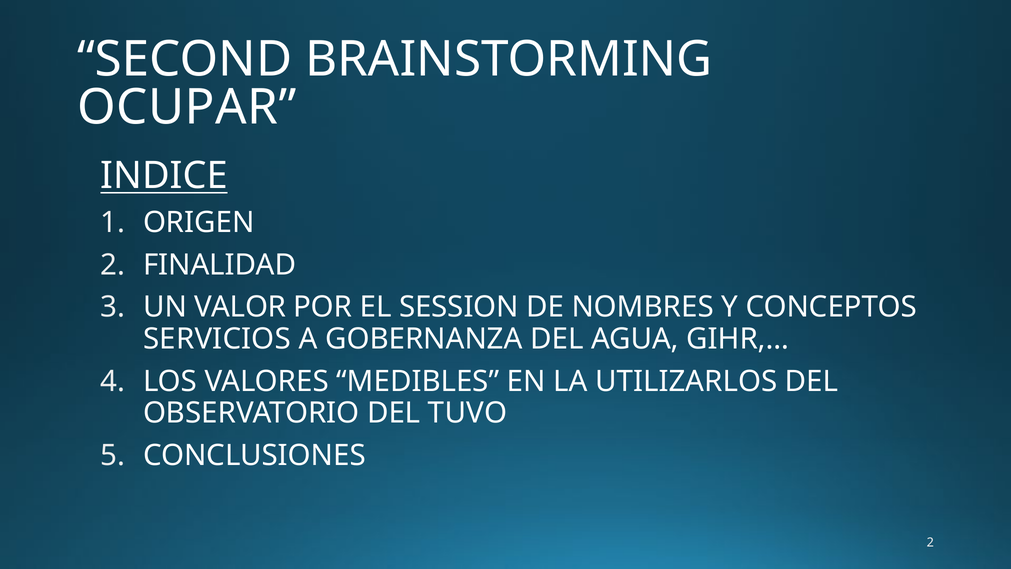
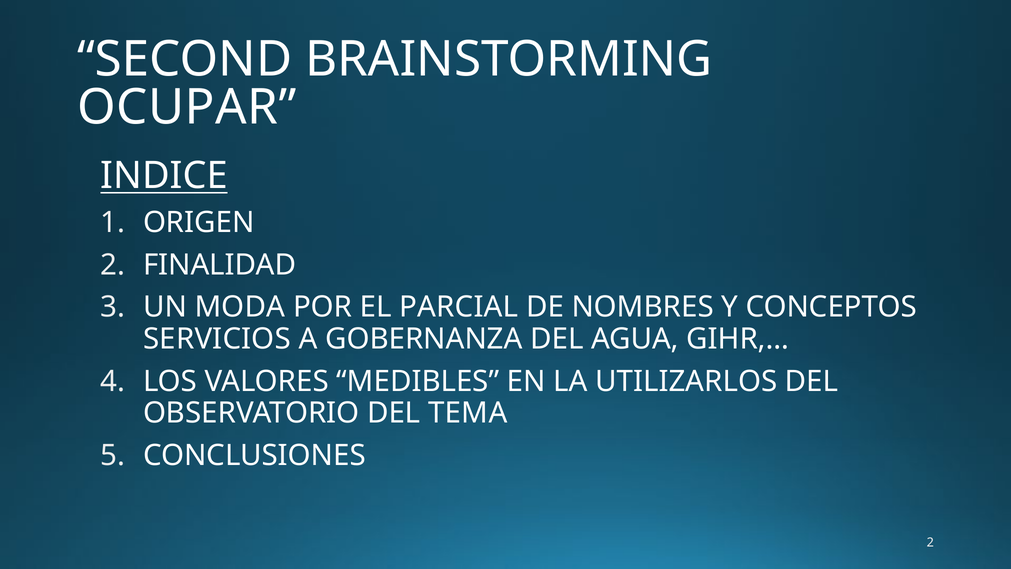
VALOR: VALOR -> MODA (240, 307)
SESSION: SESSION -> PARCIAL (459, 307)
TUVO: TUVO -> TEMA (468, 413)
